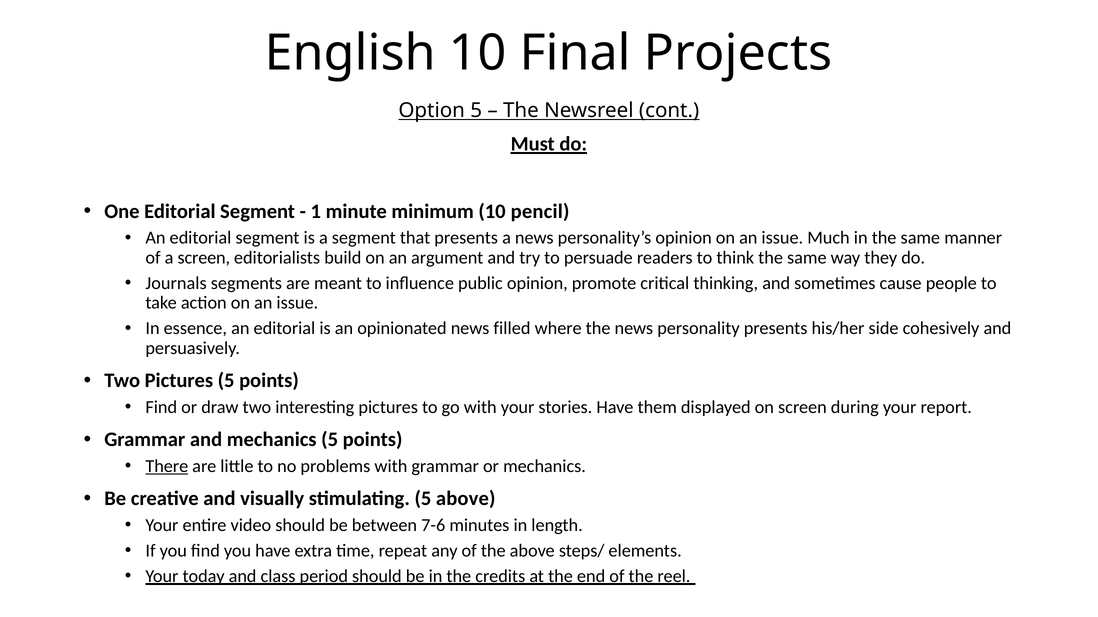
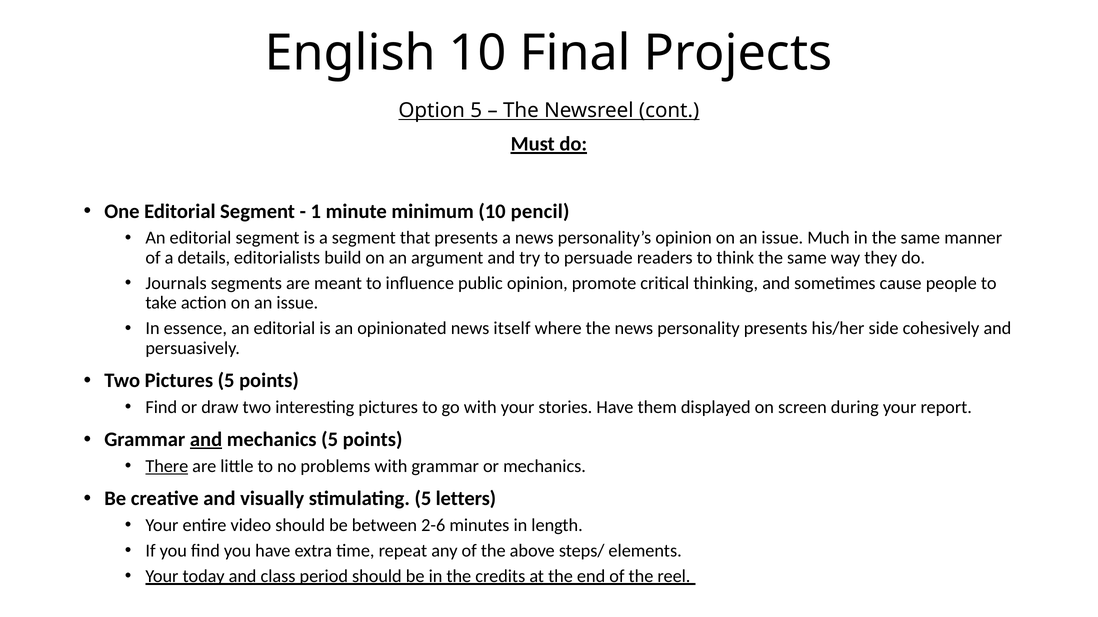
a screen: screen -> details (204, 258)
filled: filled -> itself (512, 329)
and underline: none -> present (206, 440)
5 above: above -> letters (466, 499)
7-6: 7-6 -> 2-6 (433, 526)
